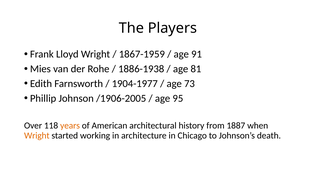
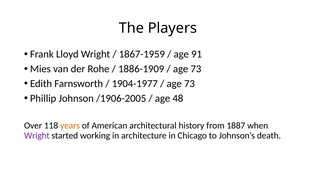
1886-1938: 1886-1938 -> 1886-1909 (141, 69)
81: 81 -> 73 (196, 69)
95: 95 -> 48 (178, 98)
Wright colour: orange -> purple (37, 135)
